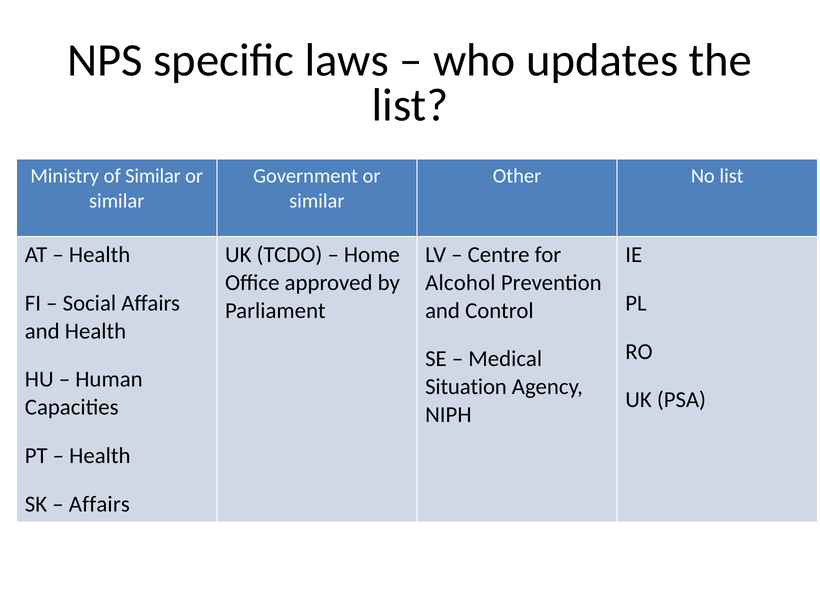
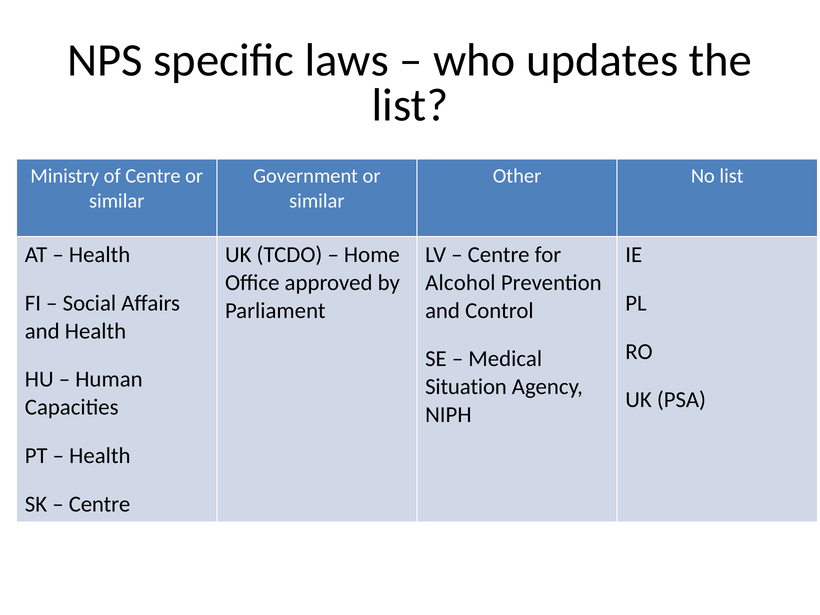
of Similar: Similar -> Centre (153, 176)
Affairs: Affairs -> Centre (100, 504)
